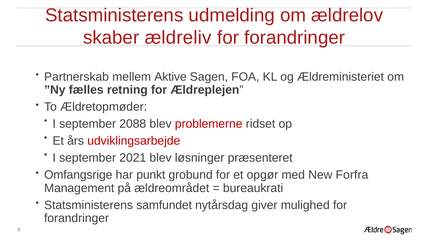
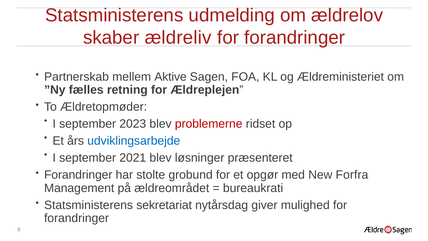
2088: 2088 -> 2023 (133, 124)
udviklingsarbejde colour: red -> blue (134, 141)
Omfangsrige: Omfangsrige -> Forandringer (78, 175)
punkt: punkt -> stolte (151, 175)
samfundet: samfundet -> sekretariat (164, 205)
